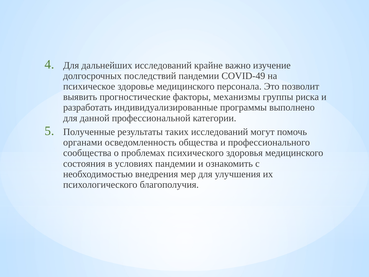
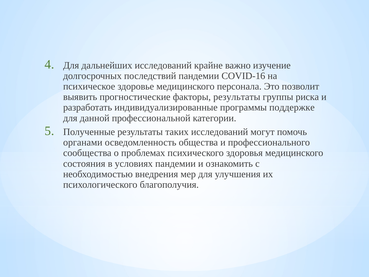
COVID-49: COVID-49 -> COVID-16 (243, 76)
факторы механизмы: механизмы -> результаты (237, 97)
выполнено: выполнено -> поддержке (292, 107)
